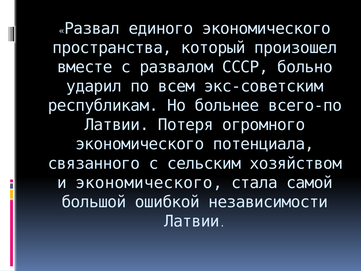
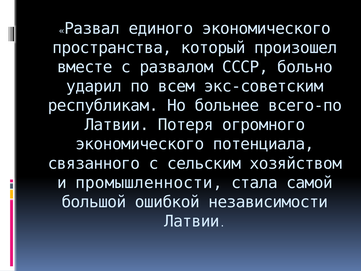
и экономического: экономического -> промышленности (149, 183)
